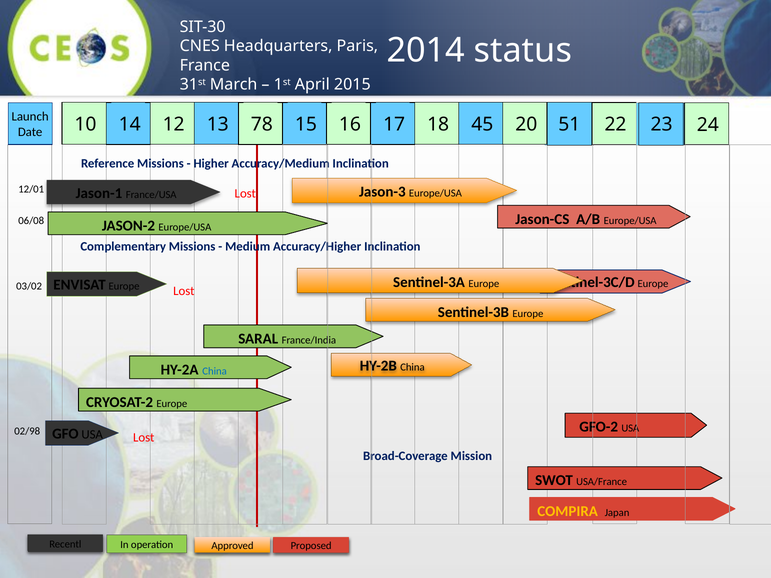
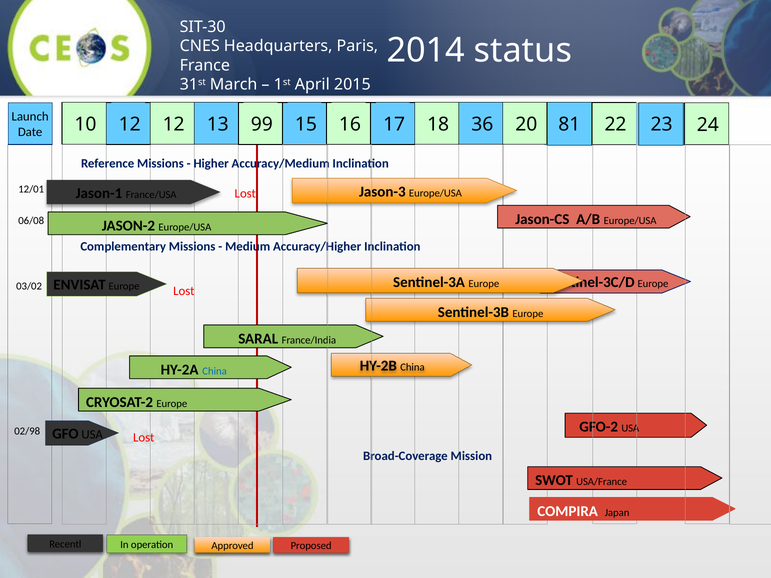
10 14: 14 -> 12 (130, 124)
78: 78 -> 99 (262, 124)
45: 45 -> 36 (482, 124)
51: 51 -> 81 (569, 124)
COMPIRA colour: yellow -> white (568, 511)
